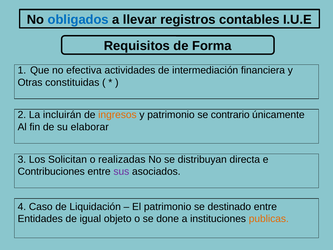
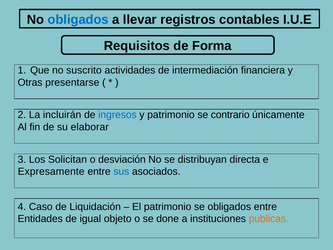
efectiva: efectiva -> suscrito (84, 70)
constituidas: constituidas -> presentarse (72, 82)
ingresos colour: orange -> blue (117, 115)
realizadas: realizadas -> desviación (122, 159)
Contribuciones: Contribuciones -> Expresamente (51, 171)
sus colour: purple -> blue (121, 171)
se destinado: destinado -> obligados (229, 206)
